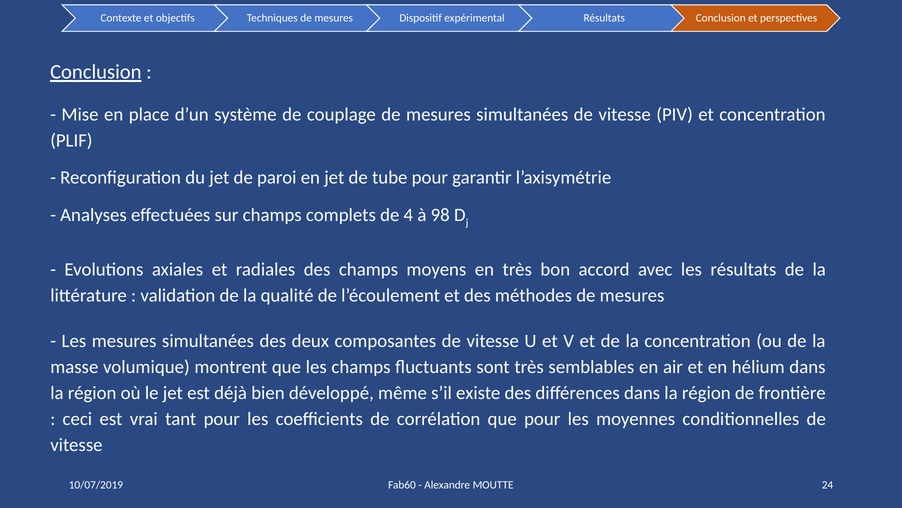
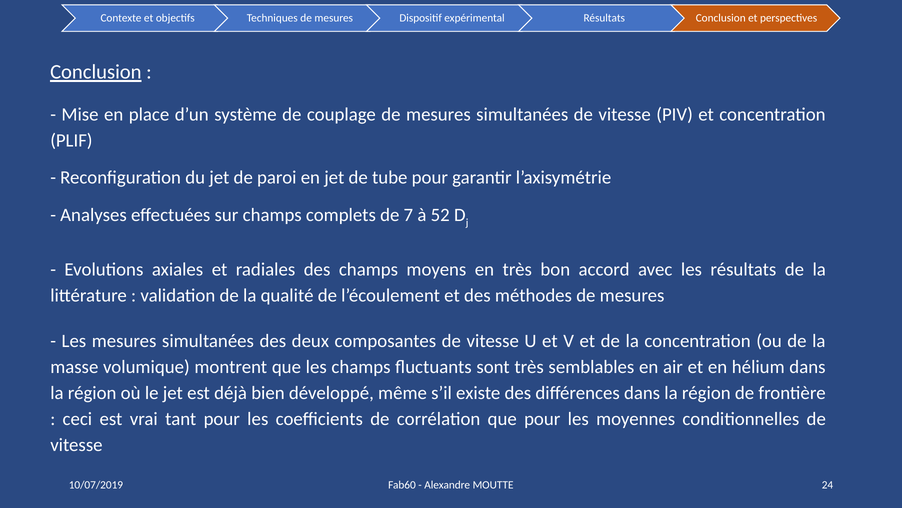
4: 4 -> 7 (408, 215)
98: 98 -> 52 (440, 215)
